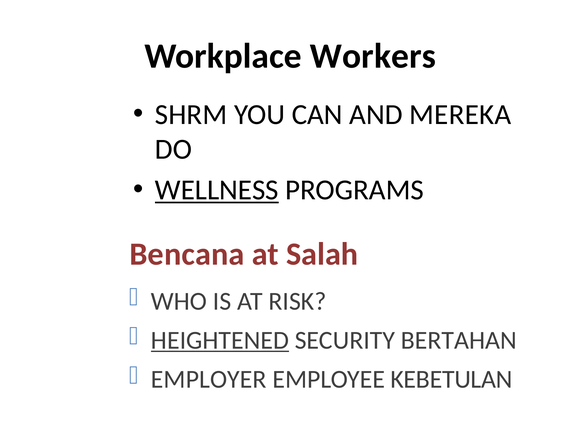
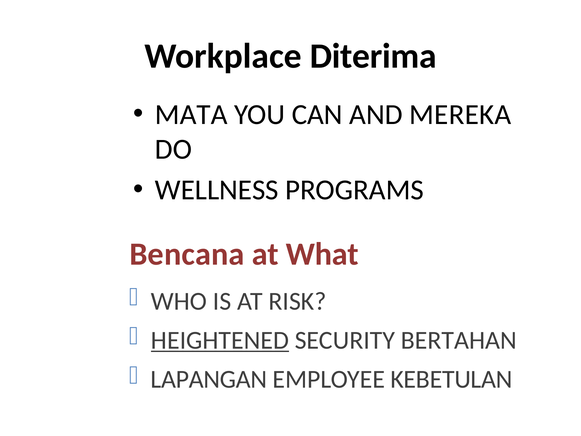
Workers: Workers -> Diterima (373, 56)
SHRM: SHRM -> MATA (191, 114)
WELLNESS underline: present -> none (217, 190)
Salah: Salah -> What (322, 254)
EMPLOYER: EMPLOYER -> LAPANGAN (209, 379)
